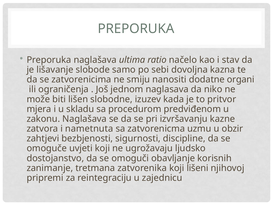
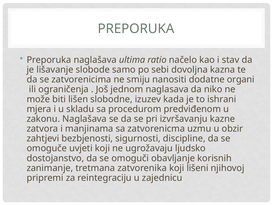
pritvor: pritvor -> ishrani (222, 99)
nametnuta: nametnuta -> manjinama (89, 129)
